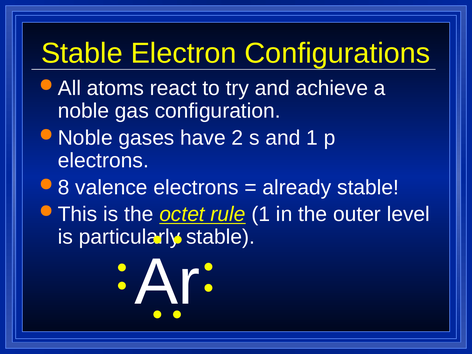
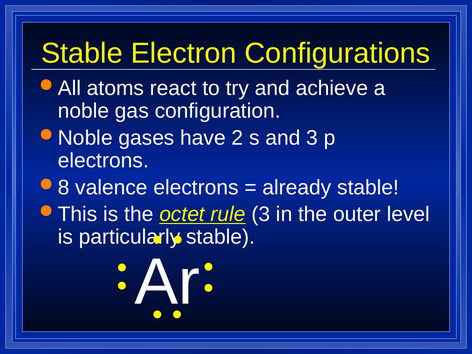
and 1: 1 -> 3 (312, 138)
rule 1: 1 -> 3 (261, 214)
